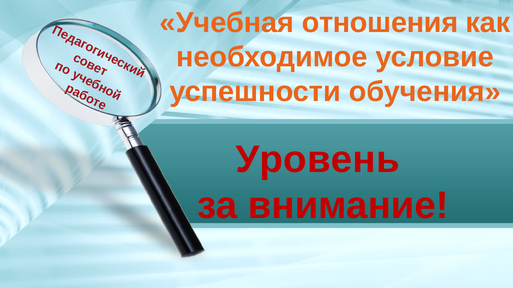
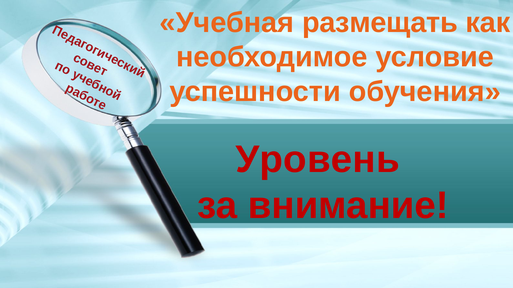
отношения: отношения -> размещать (380, 23)
